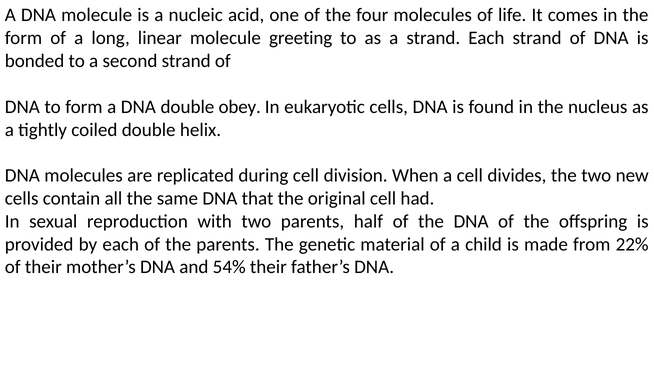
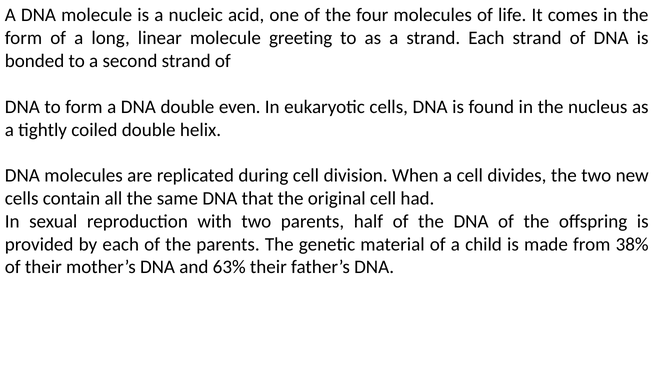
obey: obey -> even (240, 107)
22%: 22% -> 38% (632, 244)
54%: 54% -> 63% (229, 267)
